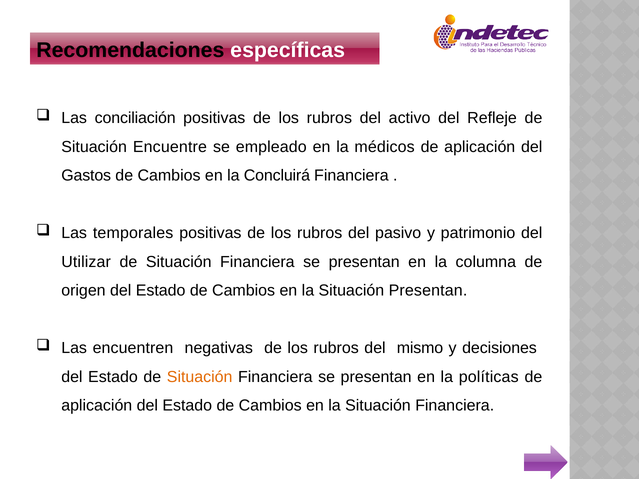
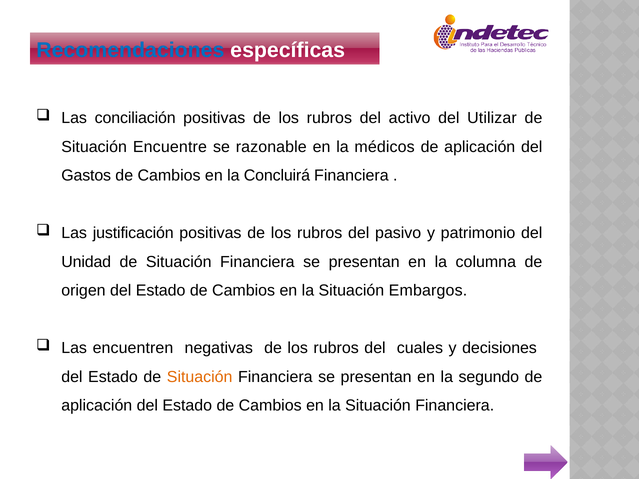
Recomendaciones colour: black -> blue (130, 50)
Refleje: Refleje -> Utilizar (492, 118)
empleado: empleado -> razonable (271, 147)
temporales: temporales -> justificación (133, 233)
Utilizar: Utilizar -> Unidad (86, 262)
Situación Presentan: Presentan -> Embargos (428, 291)
mismo: mismo -> cuales (420, 348)
políticas: políticas -> segundo (489, 377)
